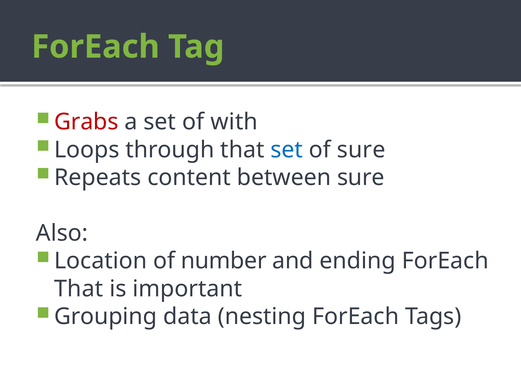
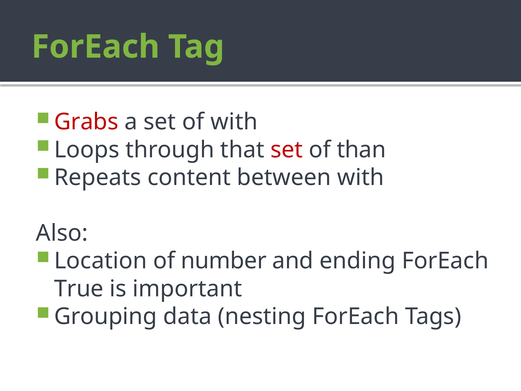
set colour: blue -> red (287, 150)
of sure: sure -> than (361, 150)
between sure: sure -> with (361, 177)
That: That -> True (79, 289)
